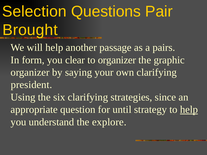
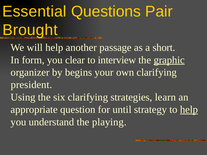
Selection: Selection -> Essential (34, 11)
pairs: pairs -> short (164, 48)
to organizer: organizer -> interview (117, 60)
graphic underline: none -> present (169, 60)
saying: saying -> begins (79, 72)
since: since -> learn (165, 97)
explore: explore -> playing (109, 122)
